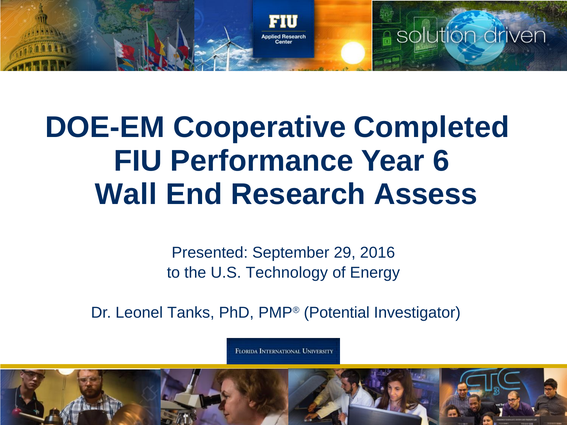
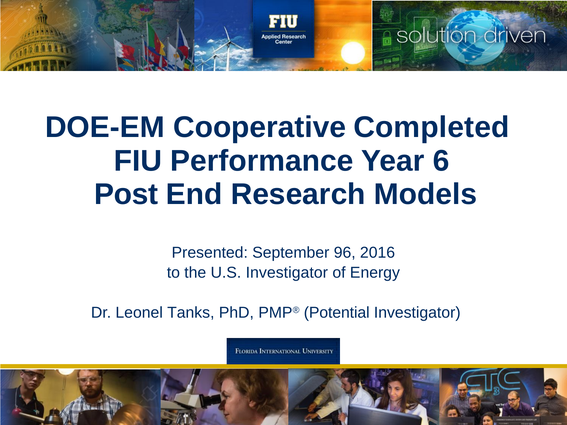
Wall: Wall -> Post (126, 194)
Assess: Assess -> Models (425, 194)
29: 29 -> 96 (345, 253)
U.S Technology: Technology -> Investigator (287, 273)
